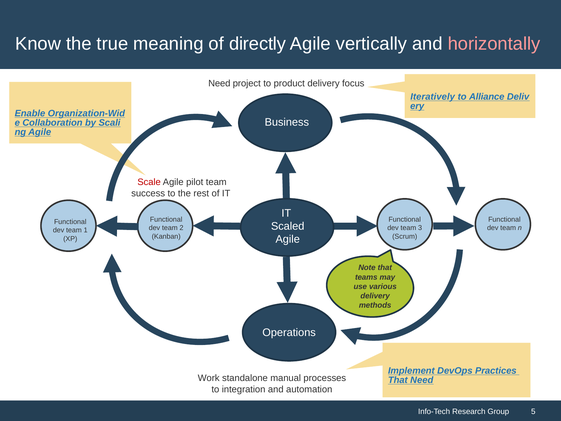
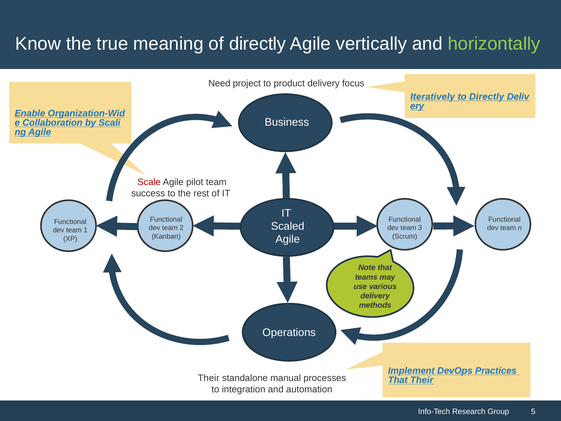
horizontally colour: pink -> light green (494, 44)
to Alliance: Alliance -> Directly (487, 97)
Work: Work -> Their (209, 378)
That Need: Need -> Their (422, 380)
